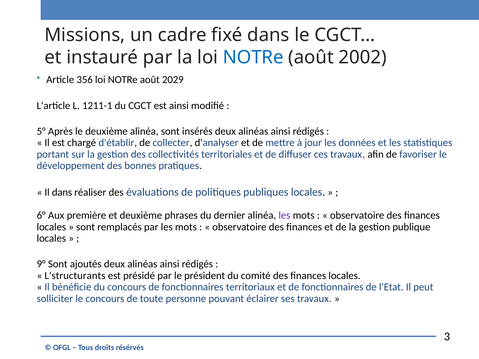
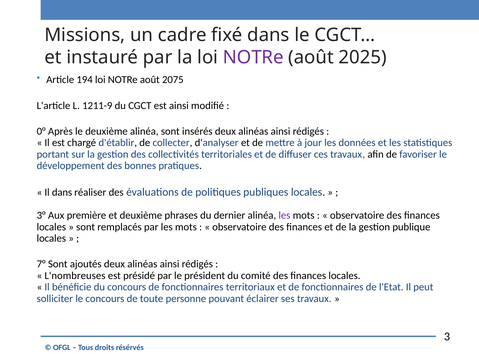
NOTRe colour: blue -> purple (253, 58)
2002: 2002 -> 2025 (363, 58)
356: 356 -> 194 (85, 80)
2029: 2029 -> 2075 (173, 80)
1211-1: 1211-1 -> 1211-9 (97, 106)
5°: 5° -> 0° (41, 131)
6°: 6° -> 3° (41, 216)
9°: 9° -> 7° (41, 264)
L'structurants: L'structurants -> L'nombreuses (75, 276)
